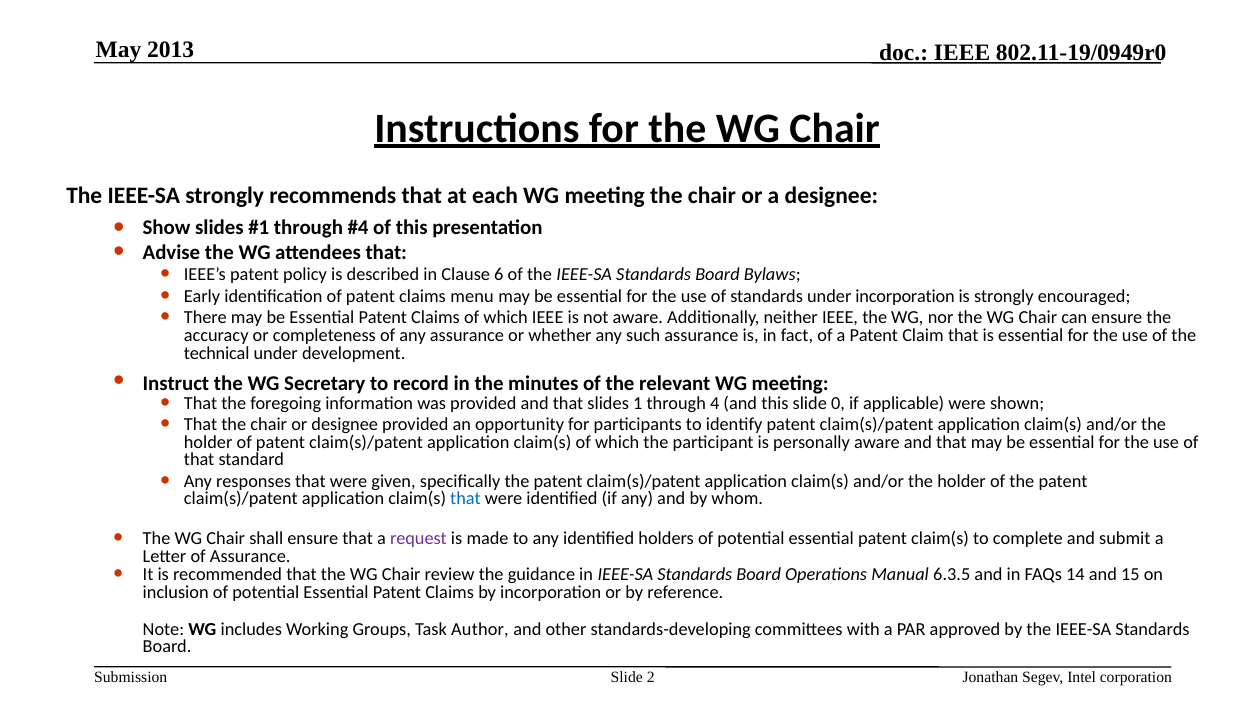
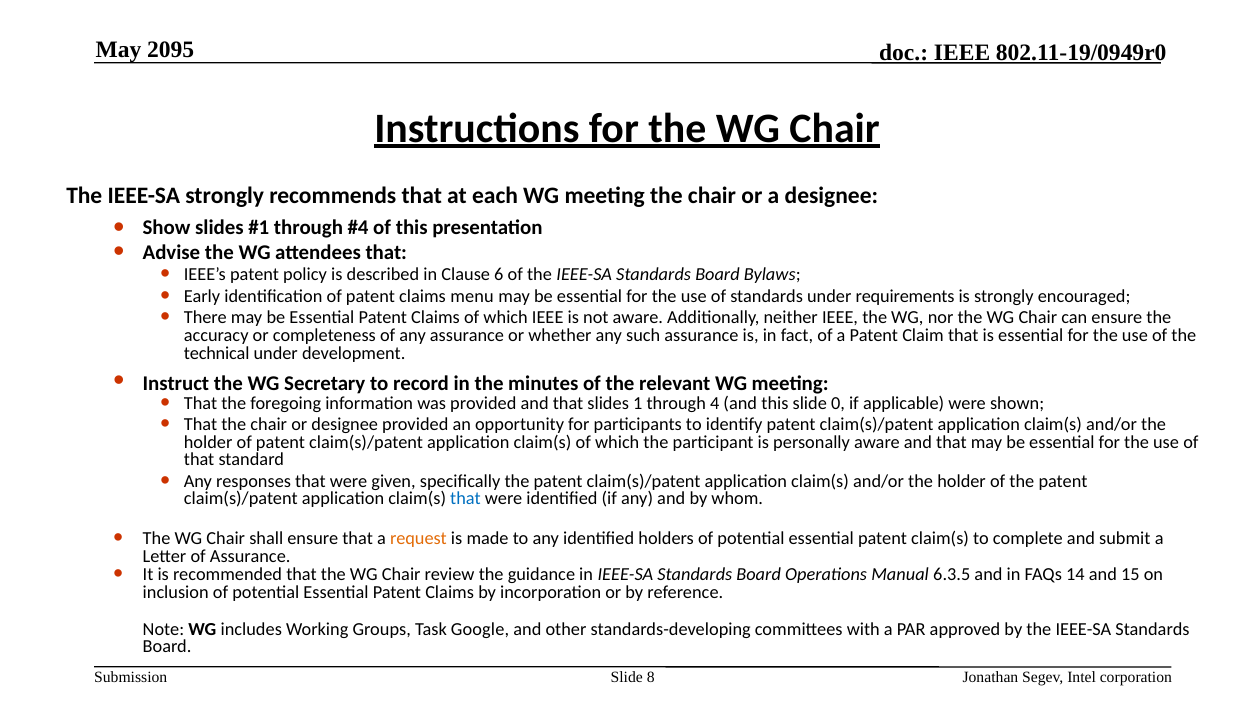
2013: 2013 -> 2095 (171, 50)
under incorporation: incorporation -> requirements (905, 296)
request colour: purple -> orange (418, 538)
Author: Author -> Google (480, 629)
2: 2 -> 8 (651, 677)
